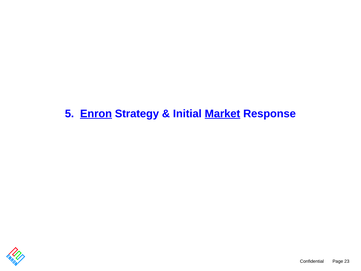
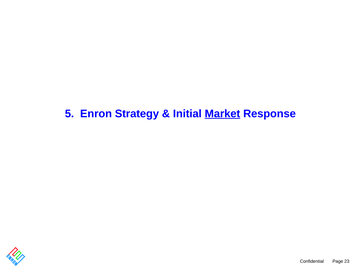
Enron underline: present -> none (96, 114)
